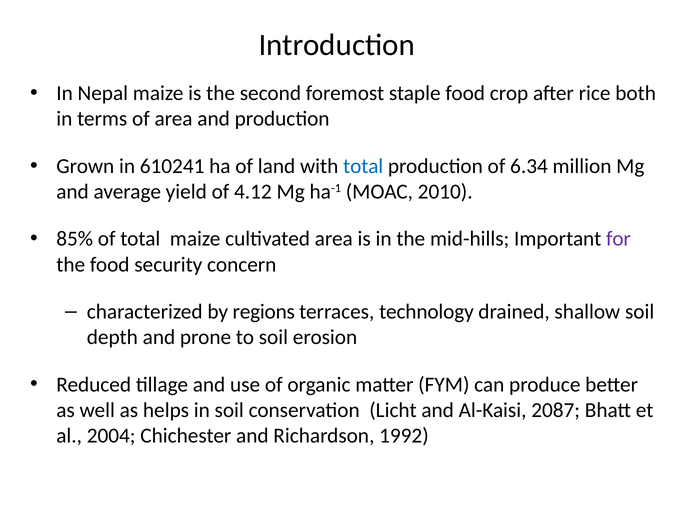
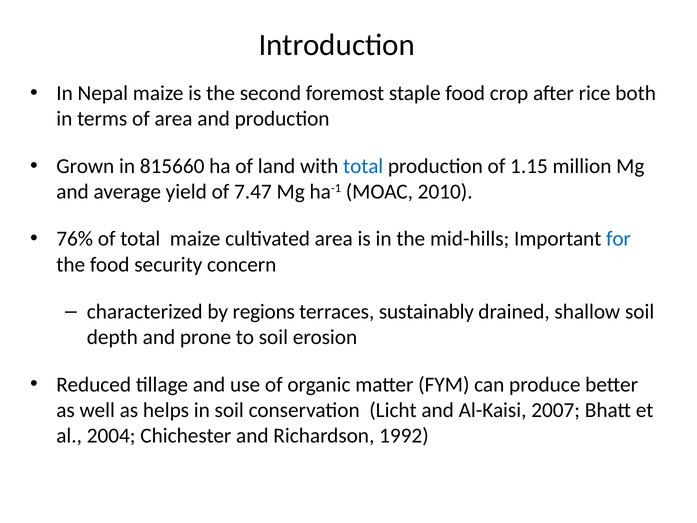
610241: 610241 -> 815660 (172, 166)
6.34: 6.34 -> 1.15 (529, 166)
4.12: 4.12 -> 7.47 (253, 192)
85%: 85% -> 76% (75, 239)
for colour: purple -> blue (618, 239)
technology: technology -> sustainably (426, 312)
2087: 2087 -> 2007 (556, 410)
